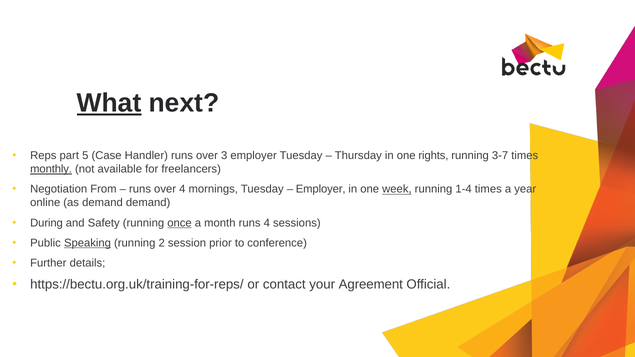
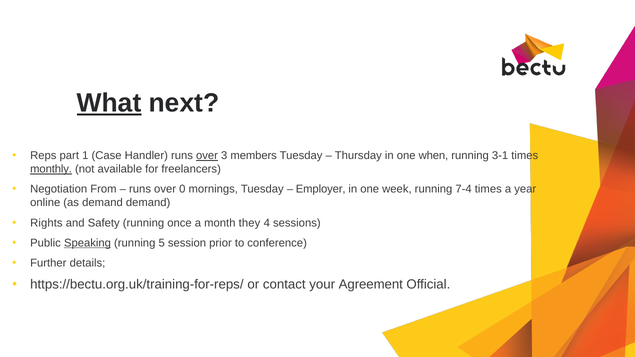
5: 5 -> 1 (85, 156)
over underline: none -> present (207, 156)
3 employer: employer -> members (254, 156)
rights: rights -> when (433, 156)
3-7: 3-7 -> 3-1 (500, 156)
over 4: 4 -> 0 (182, 189)
week underline: present -> none (397, 189)
1-4: 1-4 -> 7-4 (464, 189)
During: During -> Rights (46, 223)
once underline: present -> none (179, 223)
month runs: runs -> they (250, 223)
2: 2 -> 5 (162, 243)
